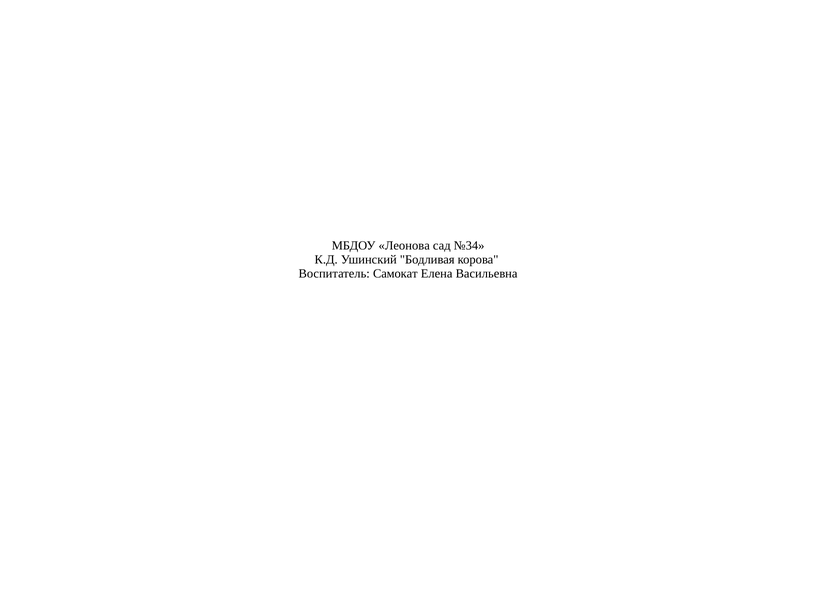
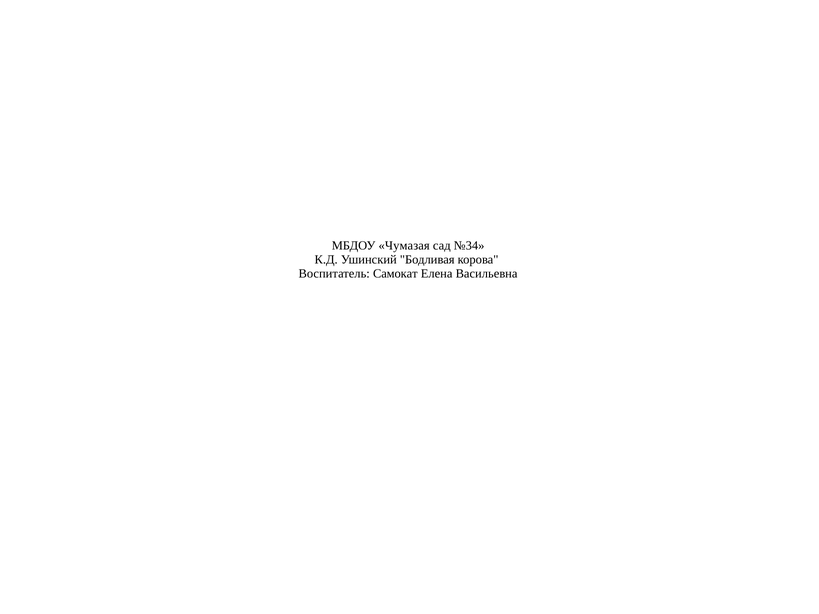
Леонова: Леонова -> Чумазая (404, 246)
